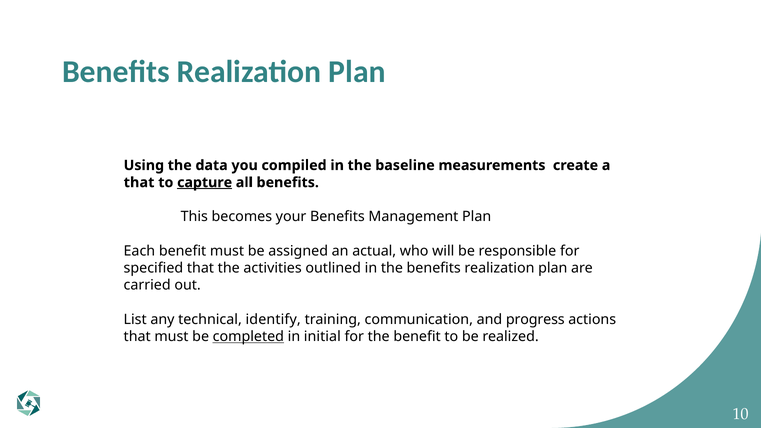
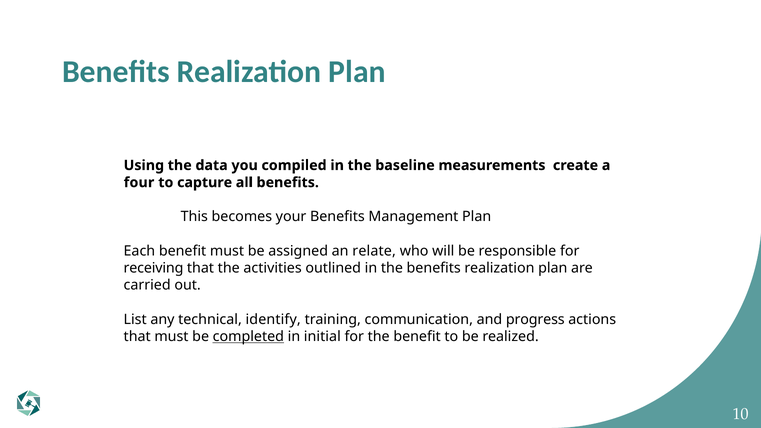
that: that -> four (139, 182)
capture underline: present -> none (205, 182)
actual: actual -> relate (374, 251)
specified: specified -> receiving (153, 268)
